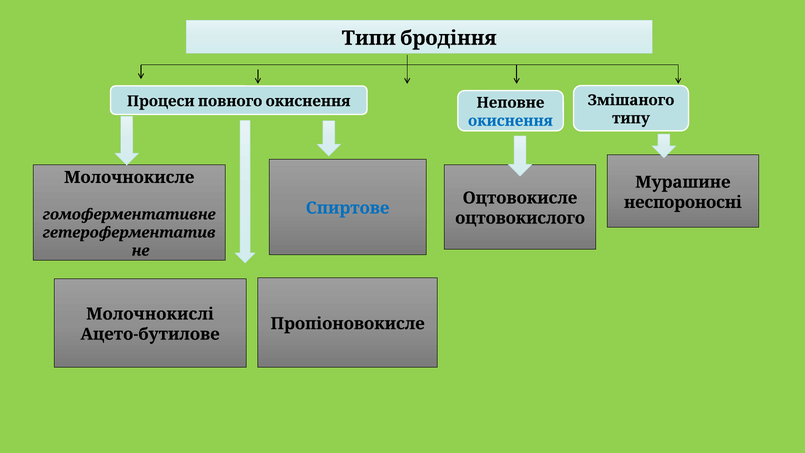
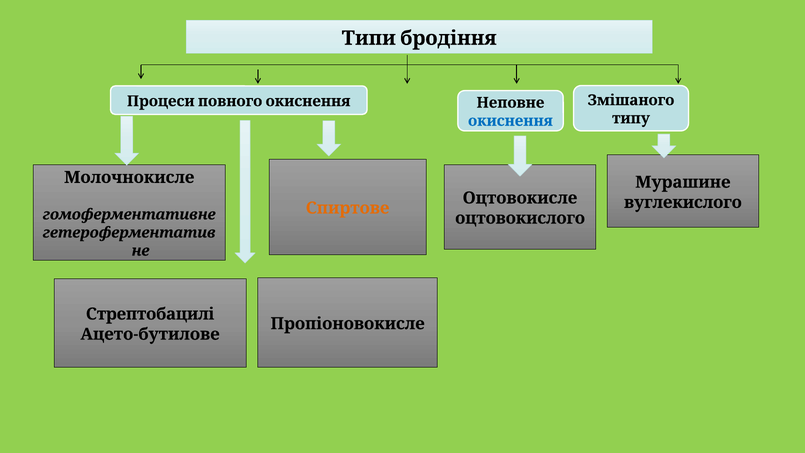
неспороносні: неспороносні -> вуглекислого (683, 202)
Спиртове colour: blue -> orange (348, 208)
Молочнокислі: Молочнокислі -> Стрептобацилі (150, 314)
